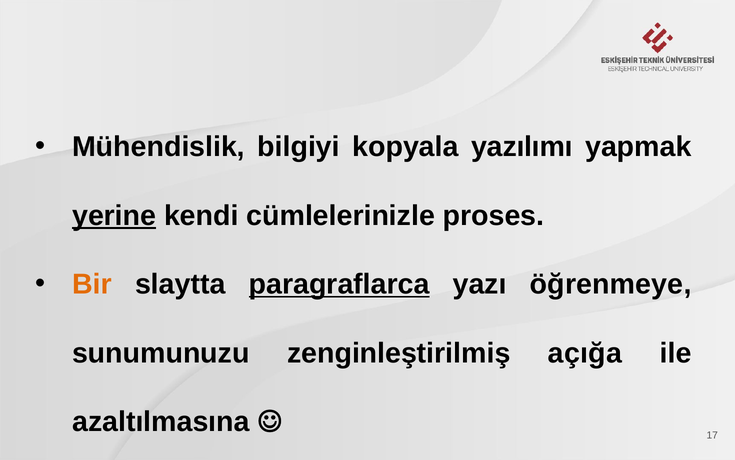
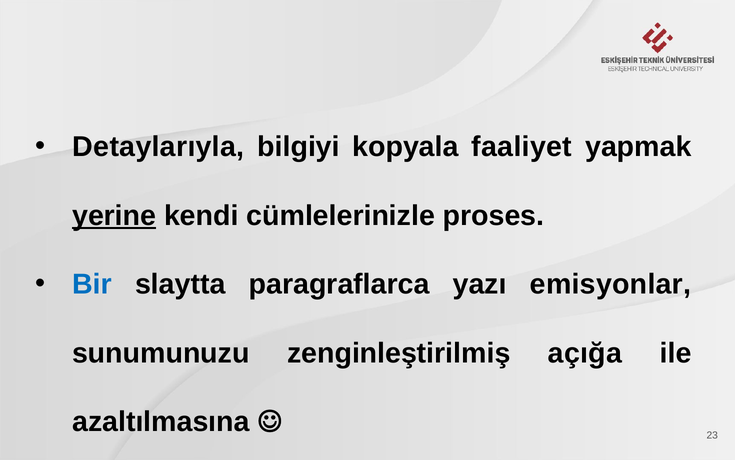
Mühendislik: Mühendislik -> Detaylarıyla (158, 147)
yazılımı: yazılımı -> faaliyet (522, 147)
Bir colour: orange -> blue (92, 284)
paragraflarca underline: present -> none (339, 284)
öğrenmeye: öğrenmeye -> emisyonlar (611, 284)
17: 17 -> 23 (712, 435)
